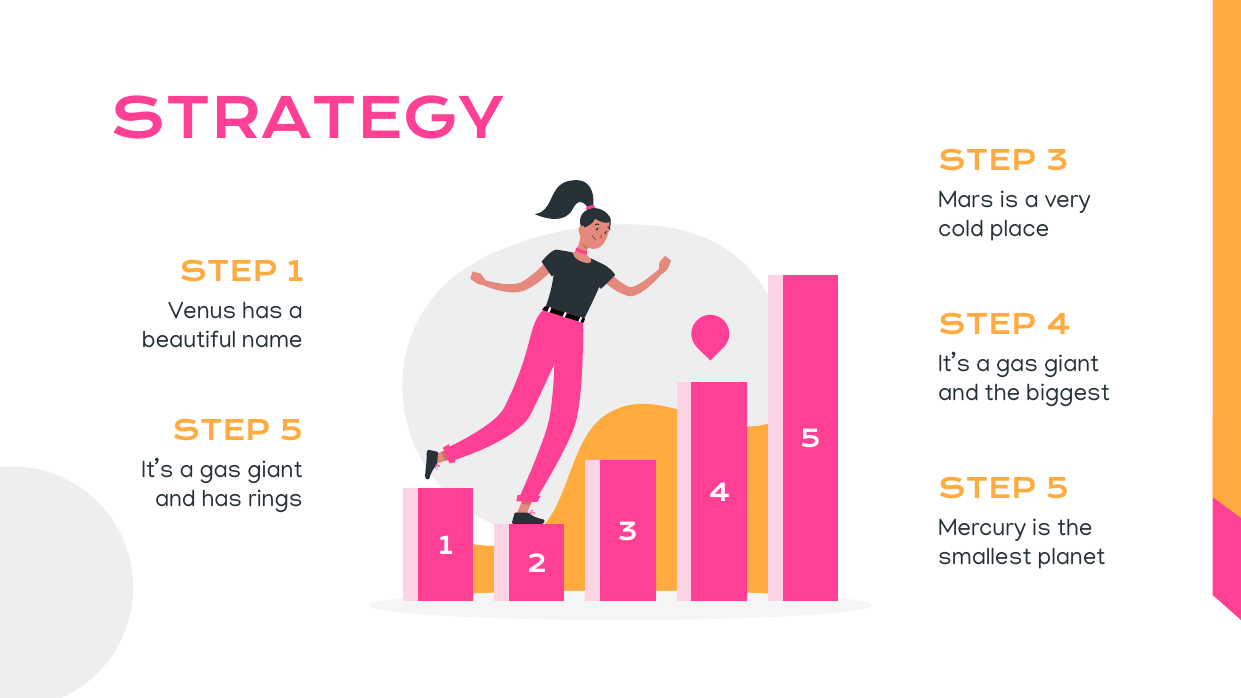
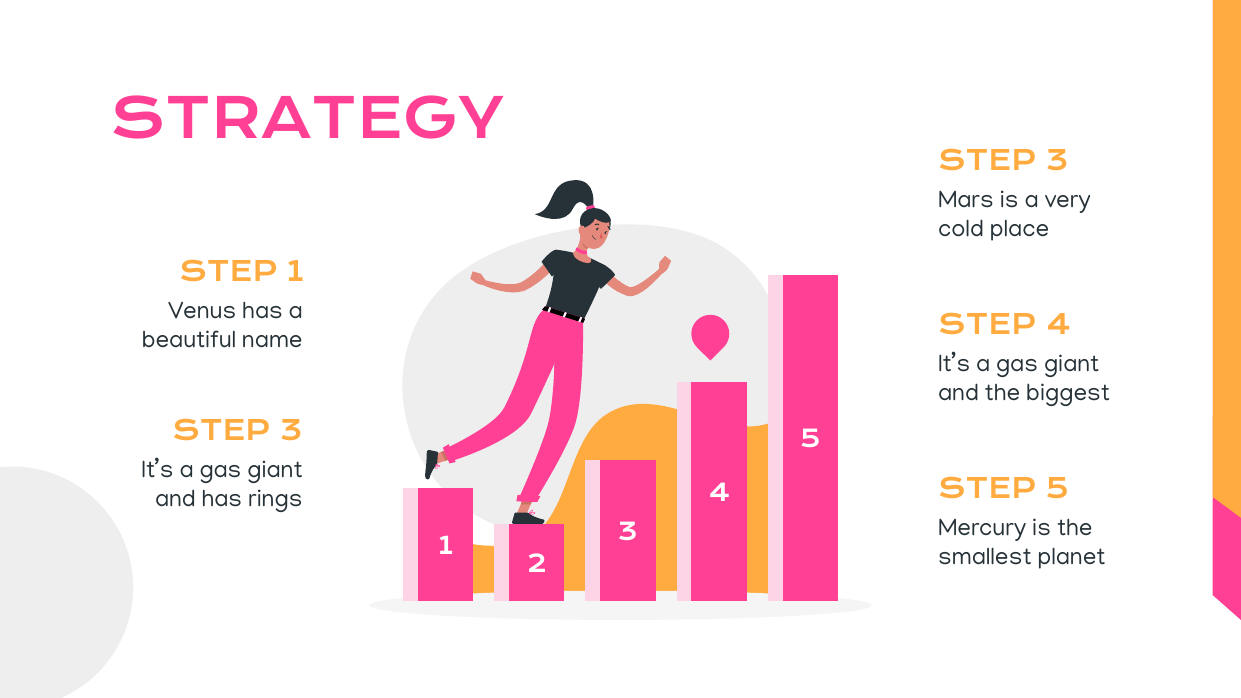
5: 5 -> 3 (291, 431)
